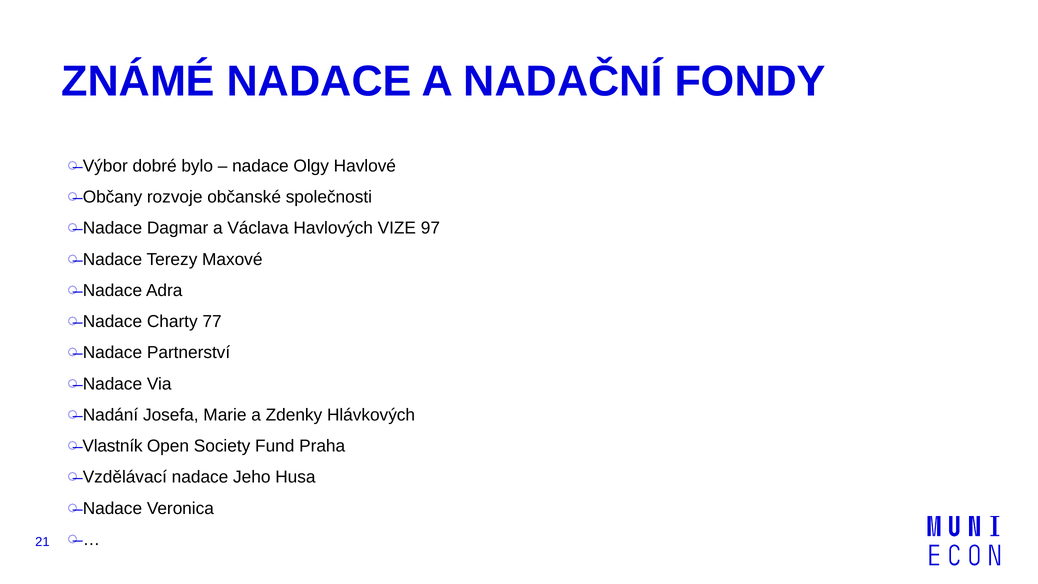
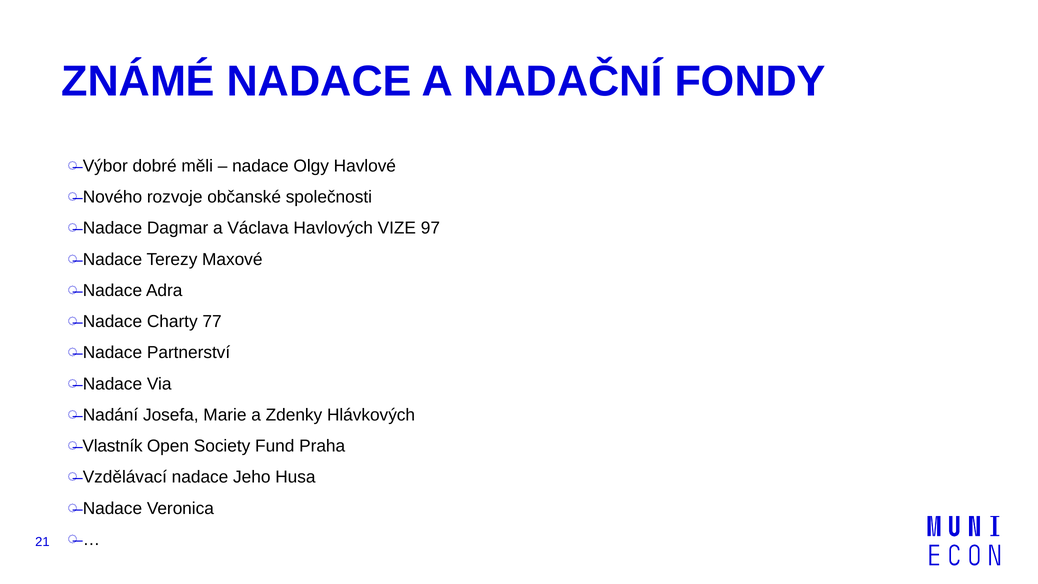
bylo: bylo -> měli (197, 166)
Občany: Občany -> Nového (112, 197)
